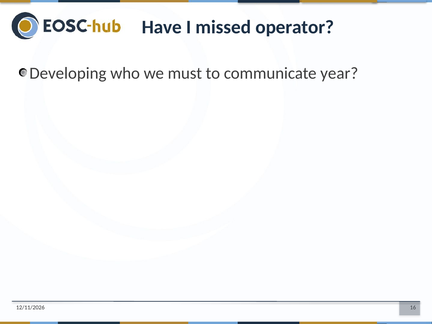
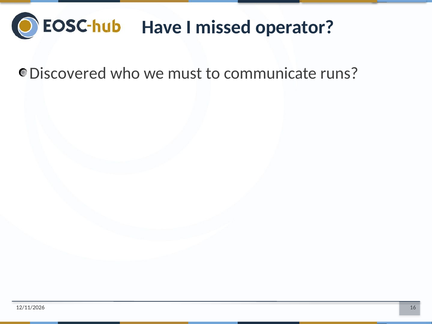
Developing: Developing -> Discovered (68, 73)
year: year -> runs (339, 73)
